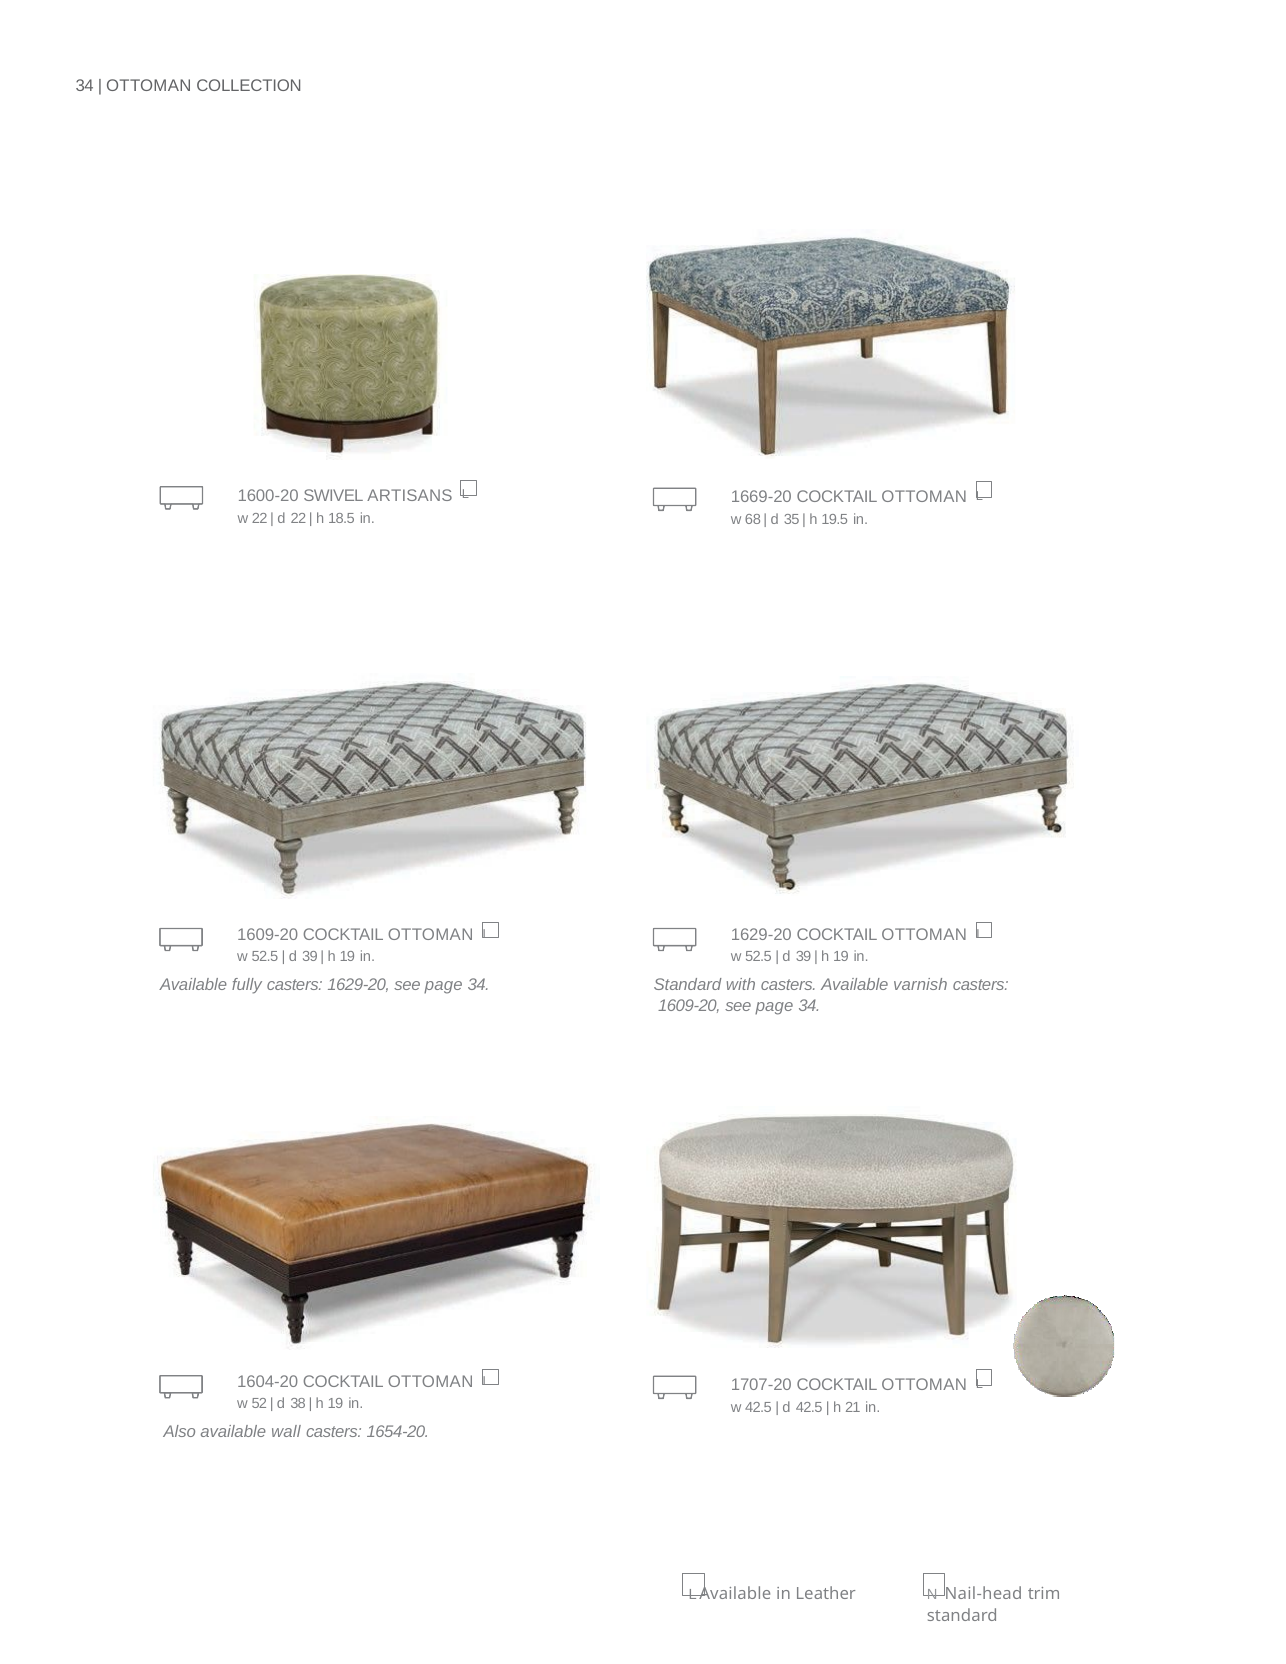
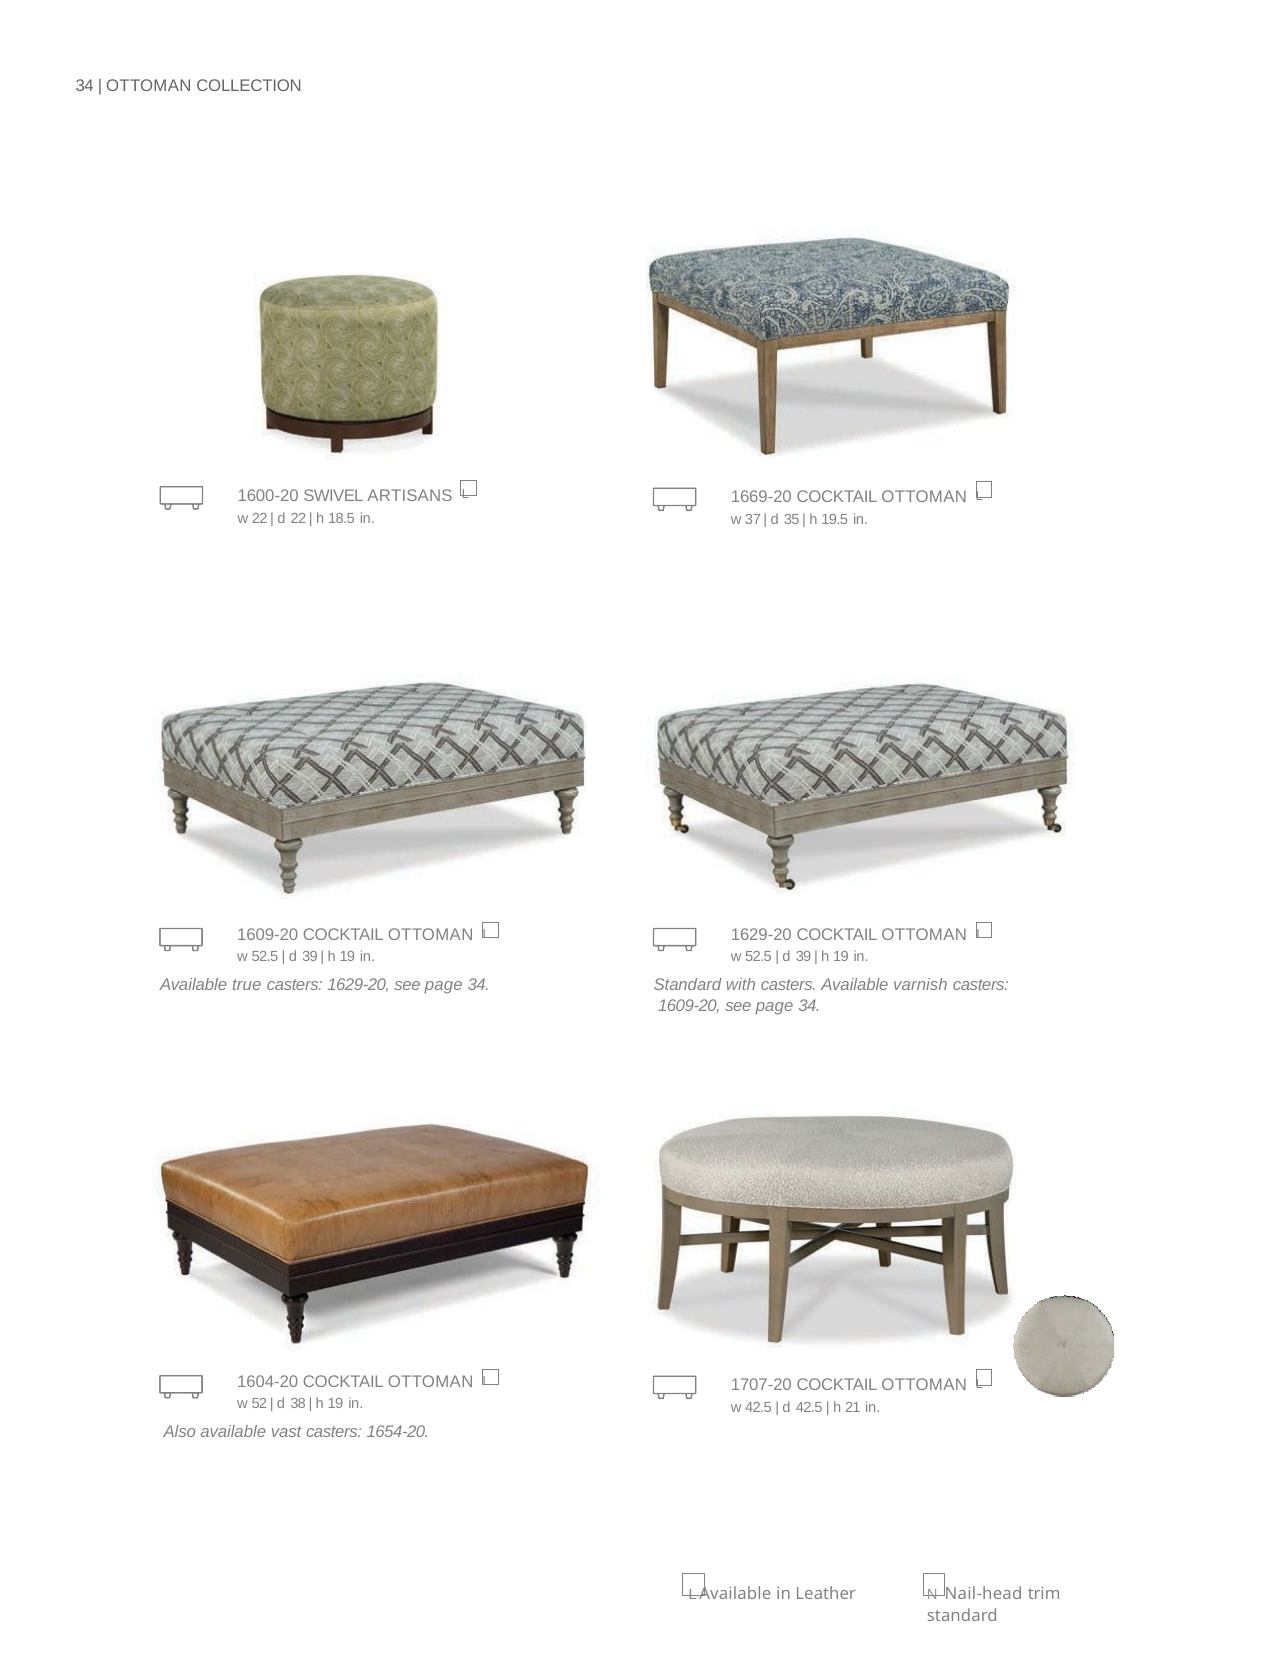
68: 68 -> 37 (753, 520)
fully: fully -> true (247, 985)
wall: wall -> vast (286, 1432)
